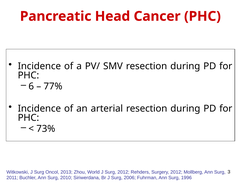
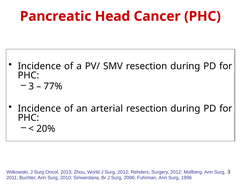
6: 6 -> 3 (31, 86)
73%: 73% -> 20% (46, 129)
